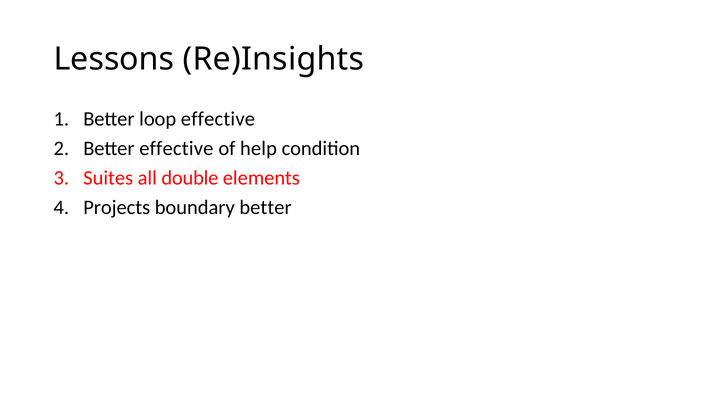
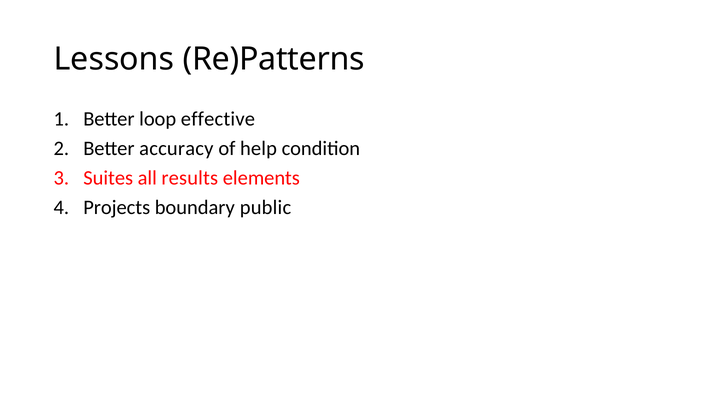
Re)Insights: Re)Insights -> Re)Patterns (274, 59)
Better effective: effective -> accuracy (176, 148)
double: double -> results (190, 178)
boundary better: better -> public (265, 207)
